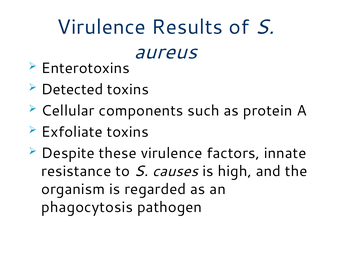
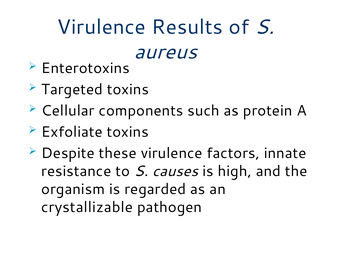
Detected: Detected -> Targeted (72, 89)
phagocytosis: phagocytosis -> crystallizable (87, 207)
